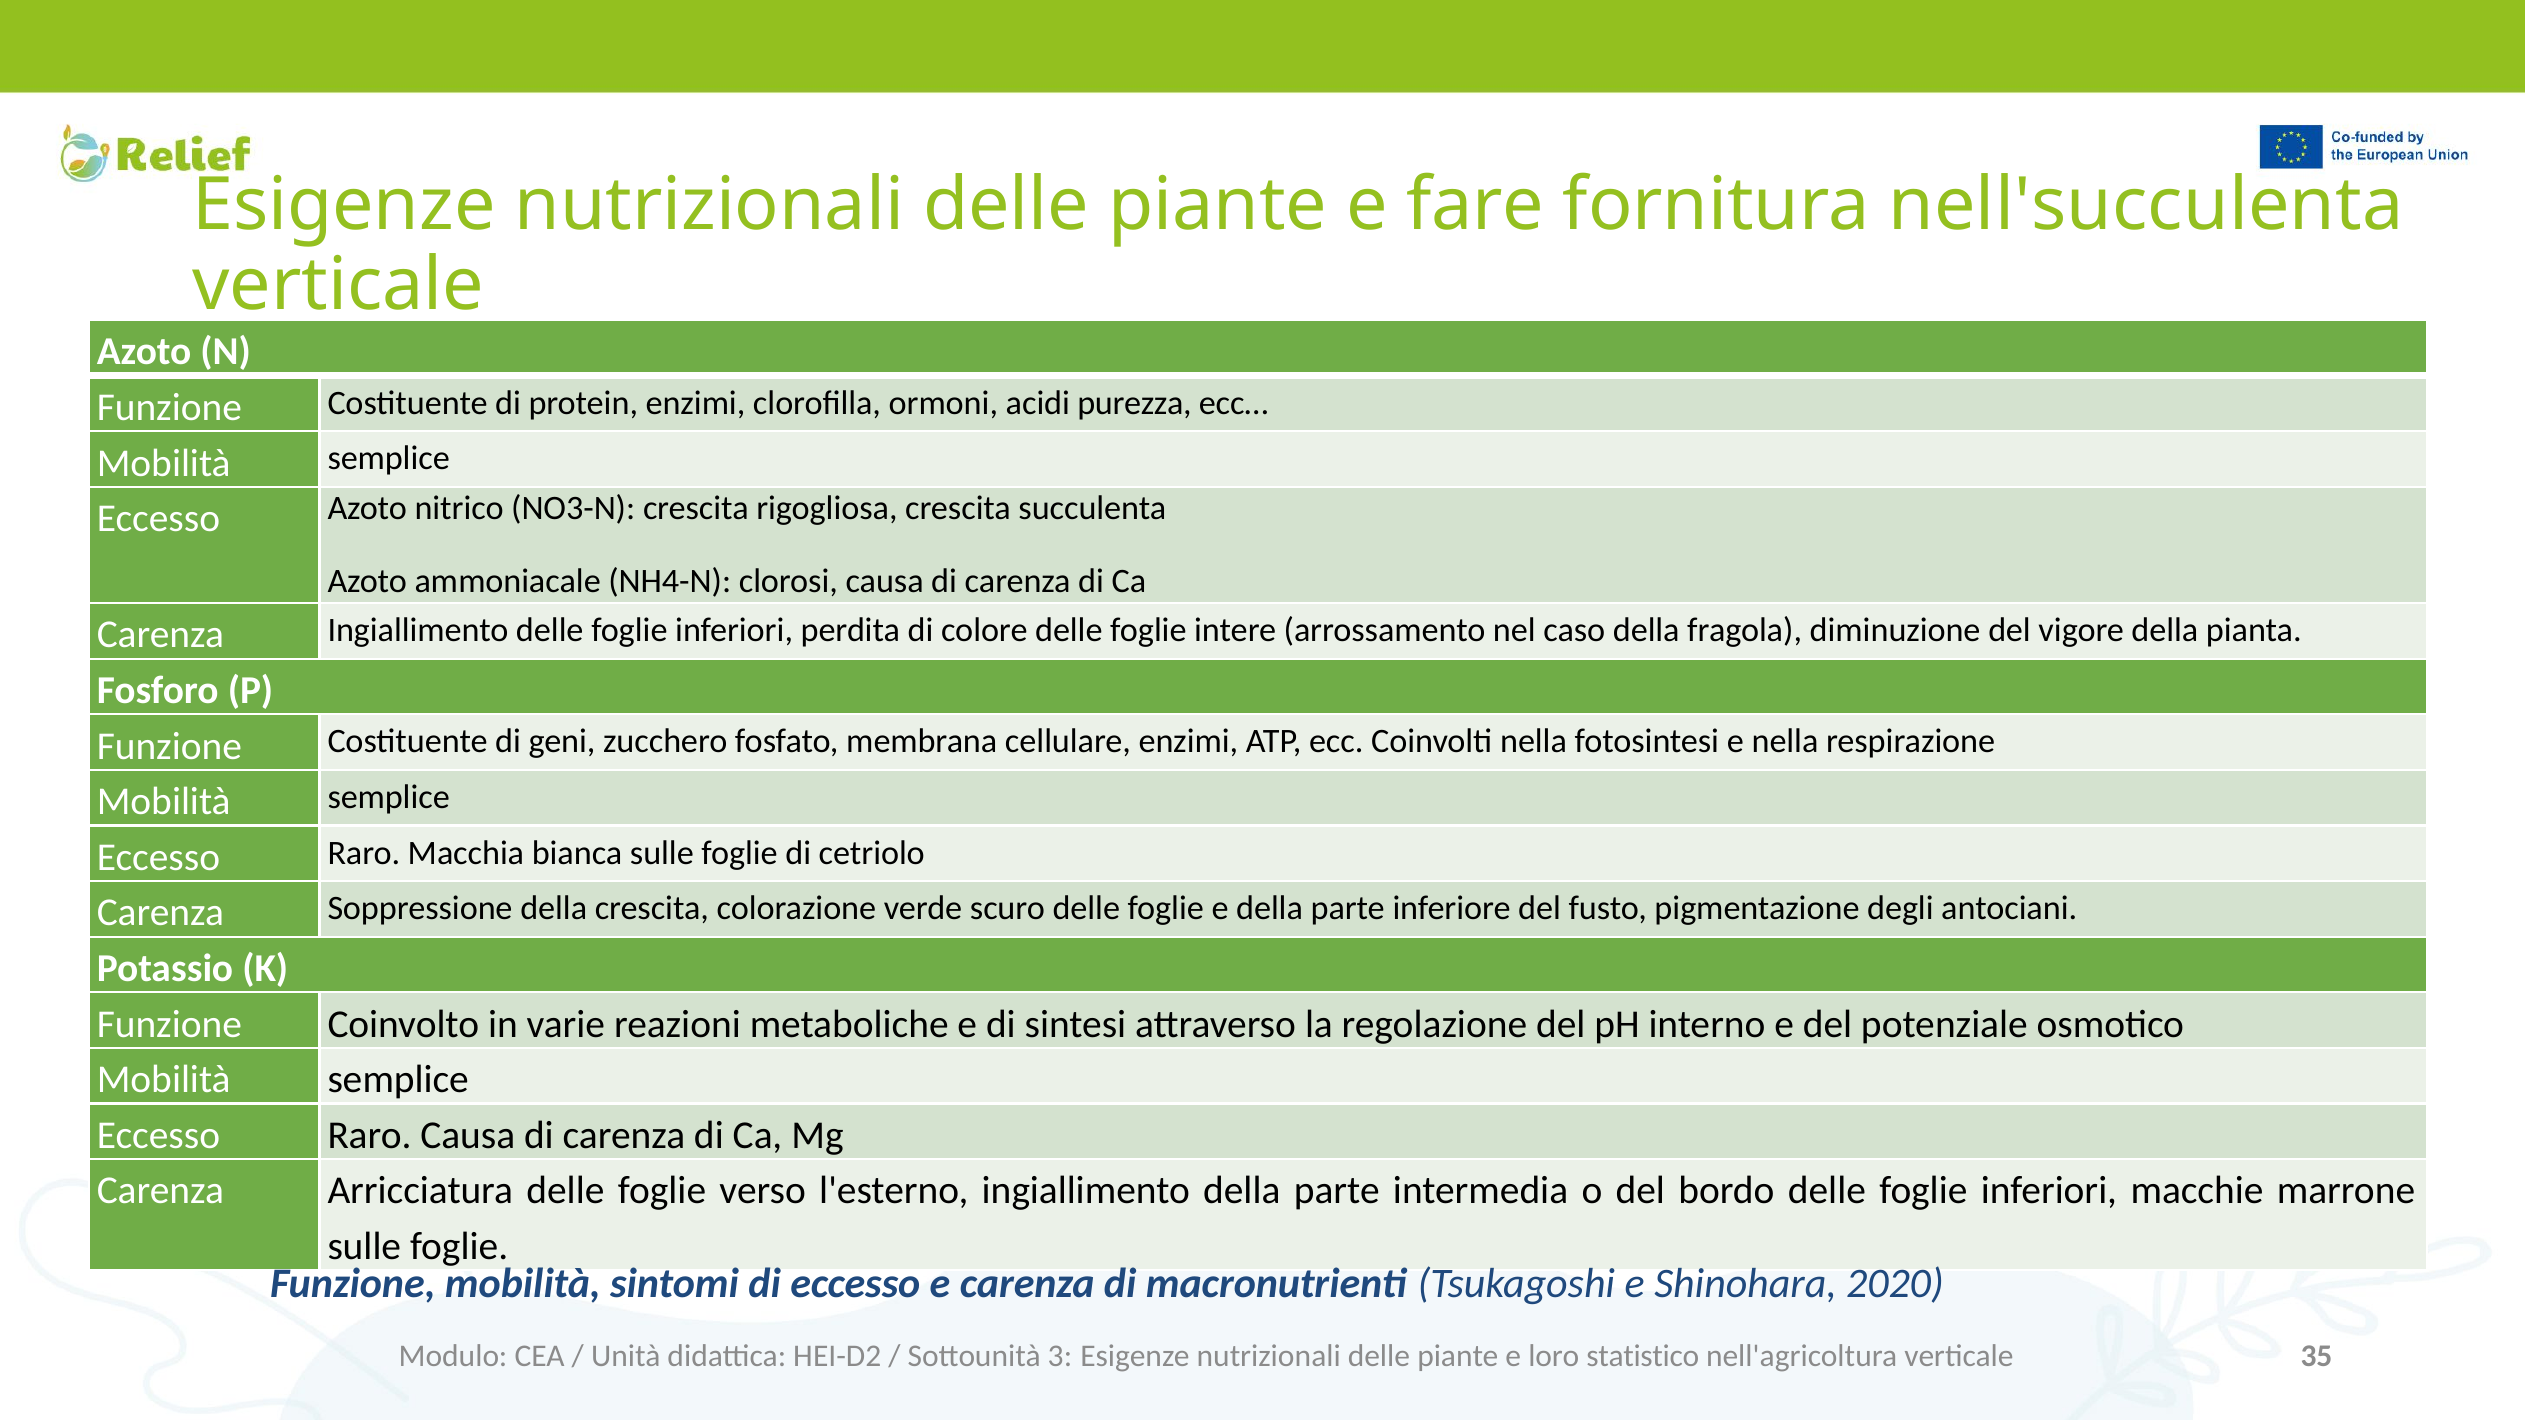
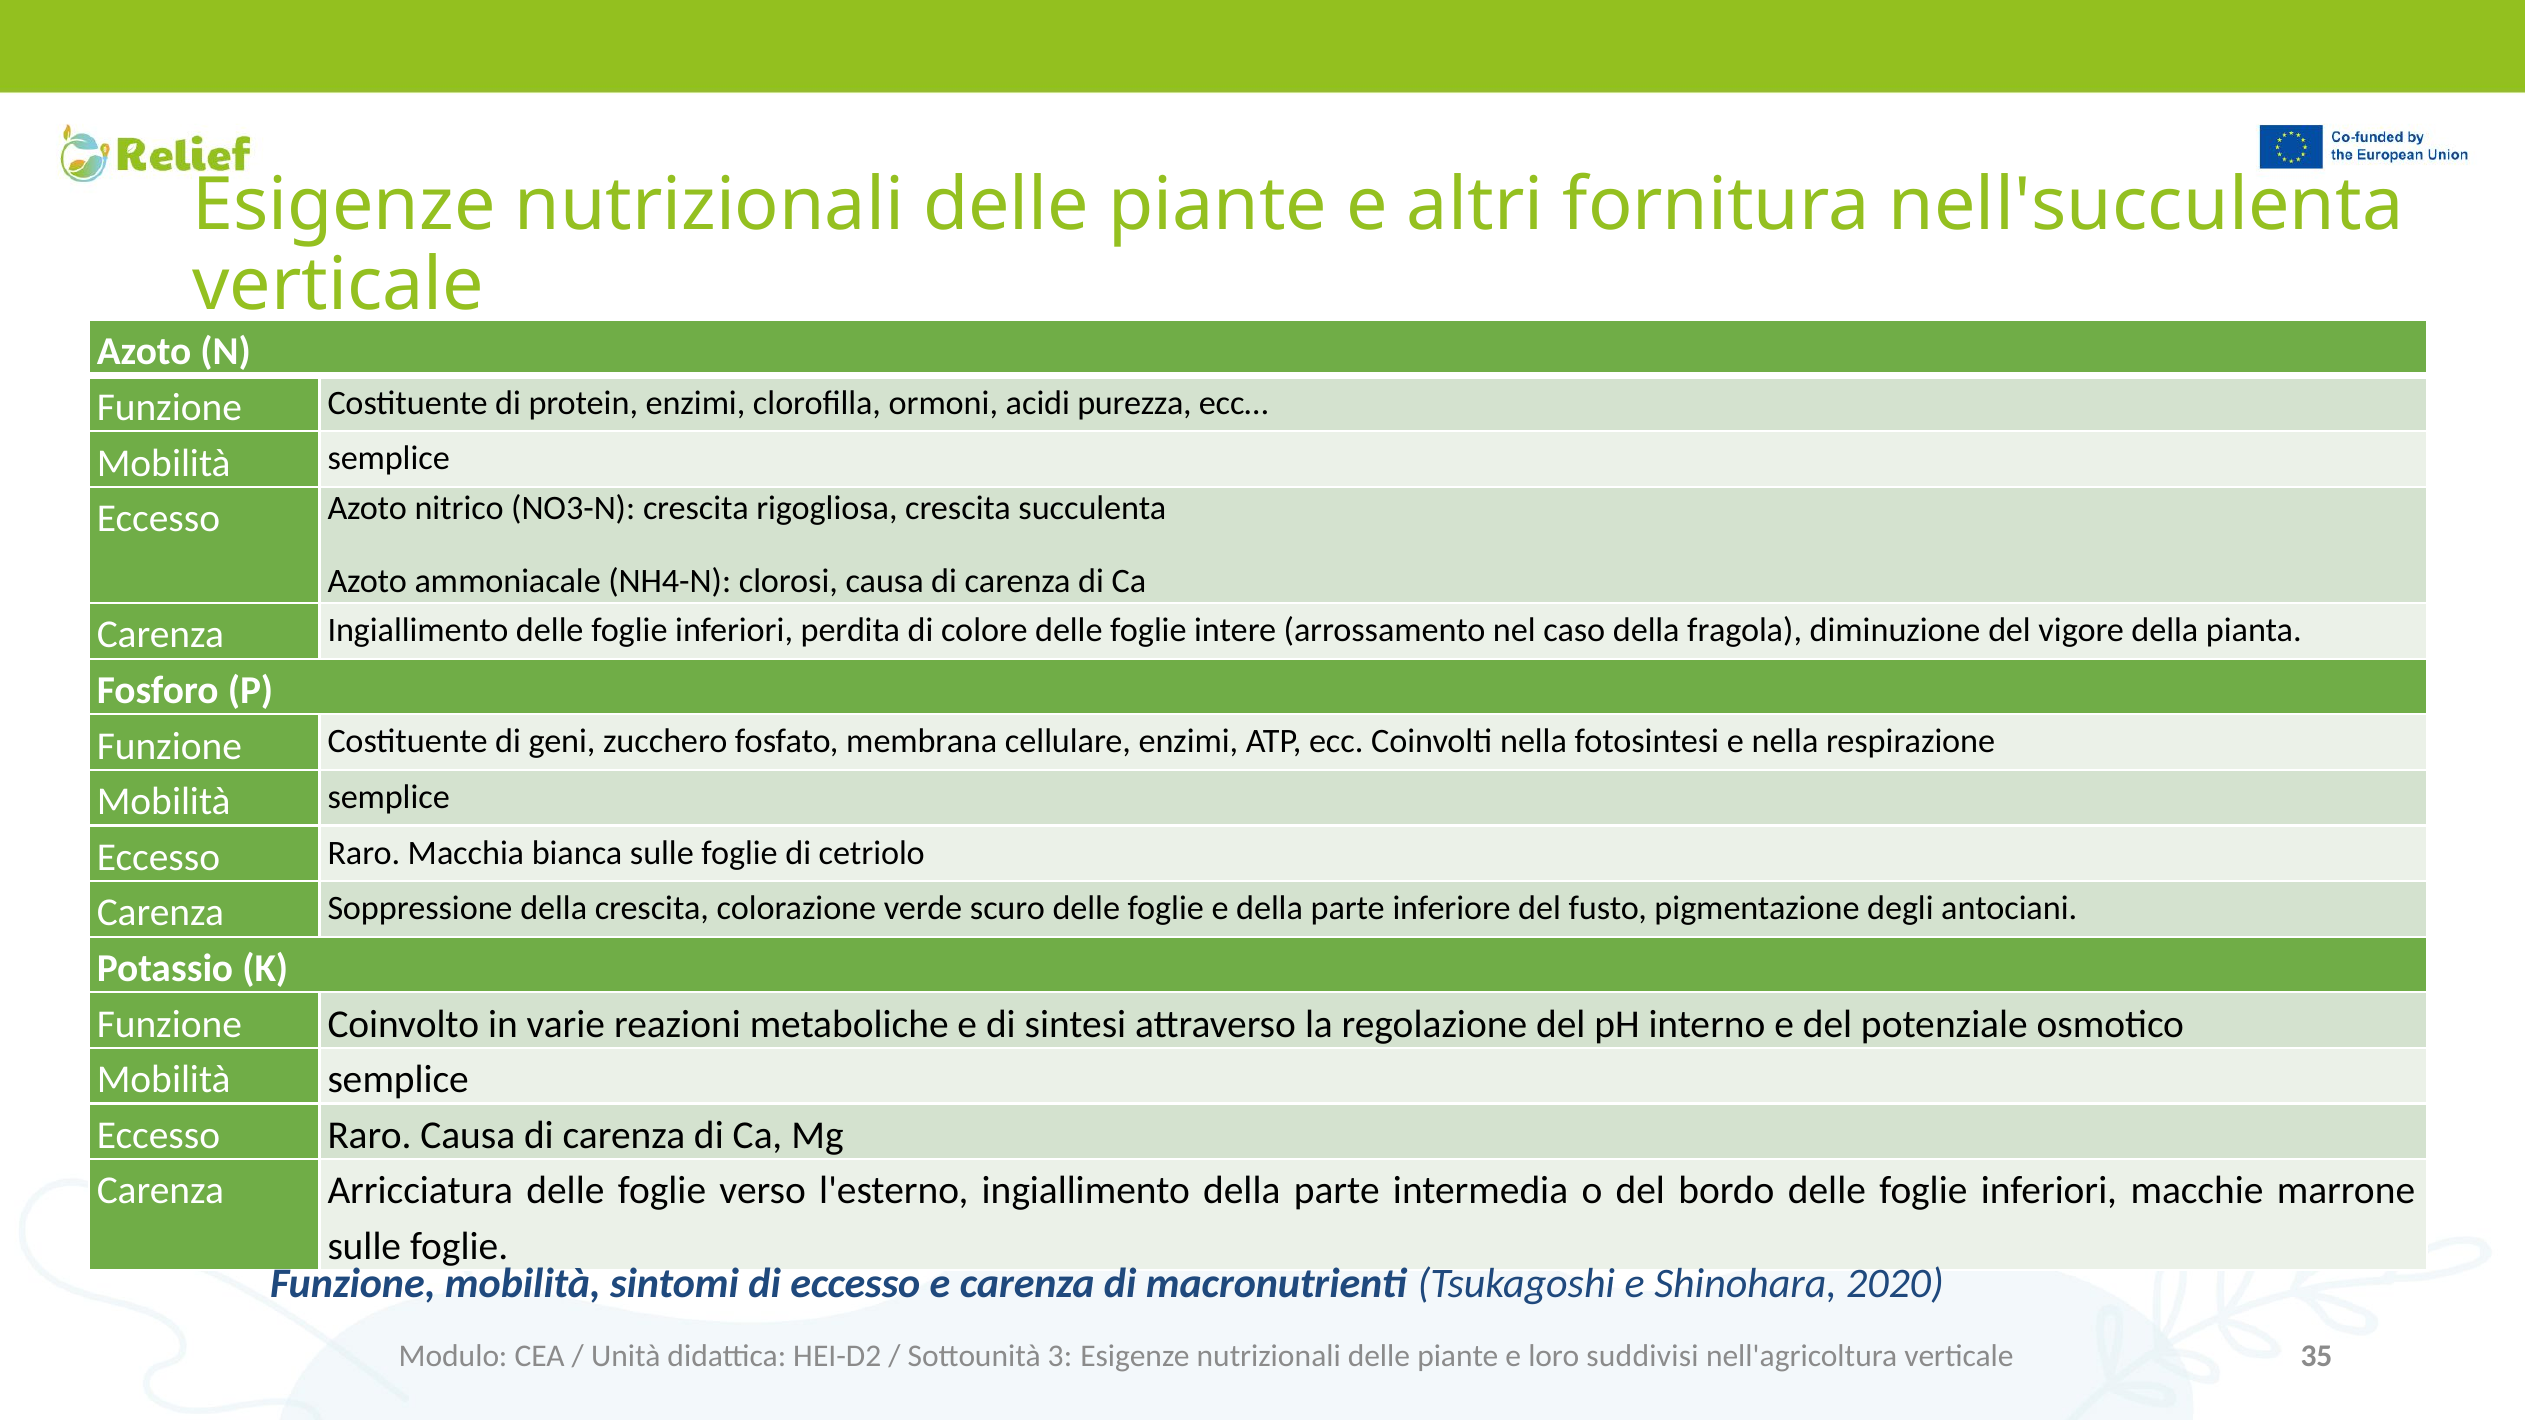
fare: fare -> altri (1475, 205)
statistico: statistico -> suddivisi (1642, 1356)
